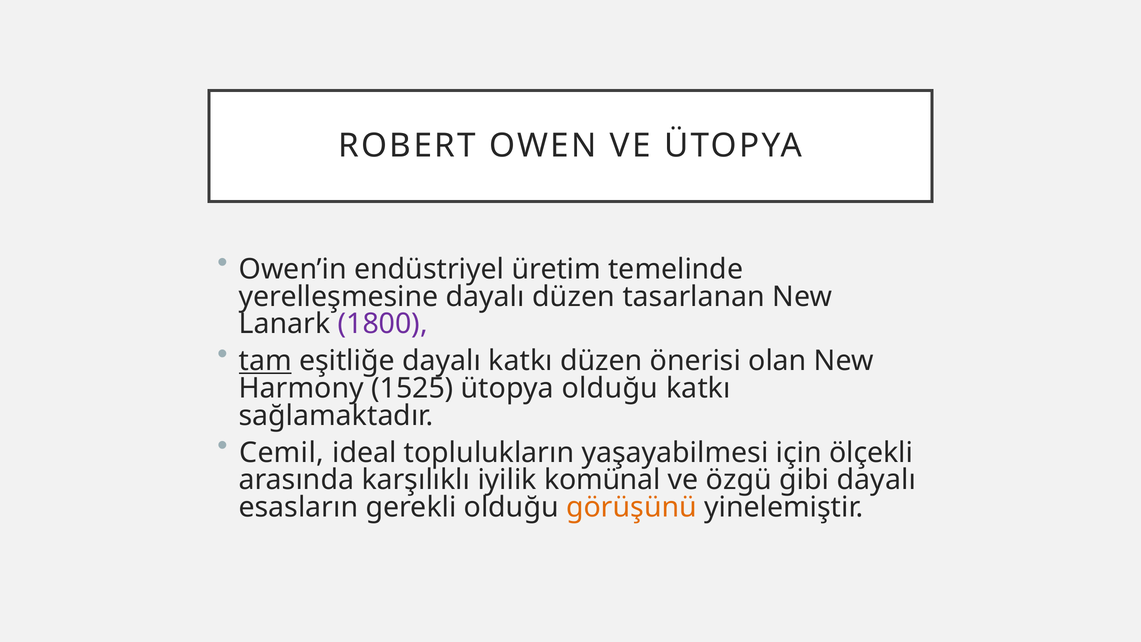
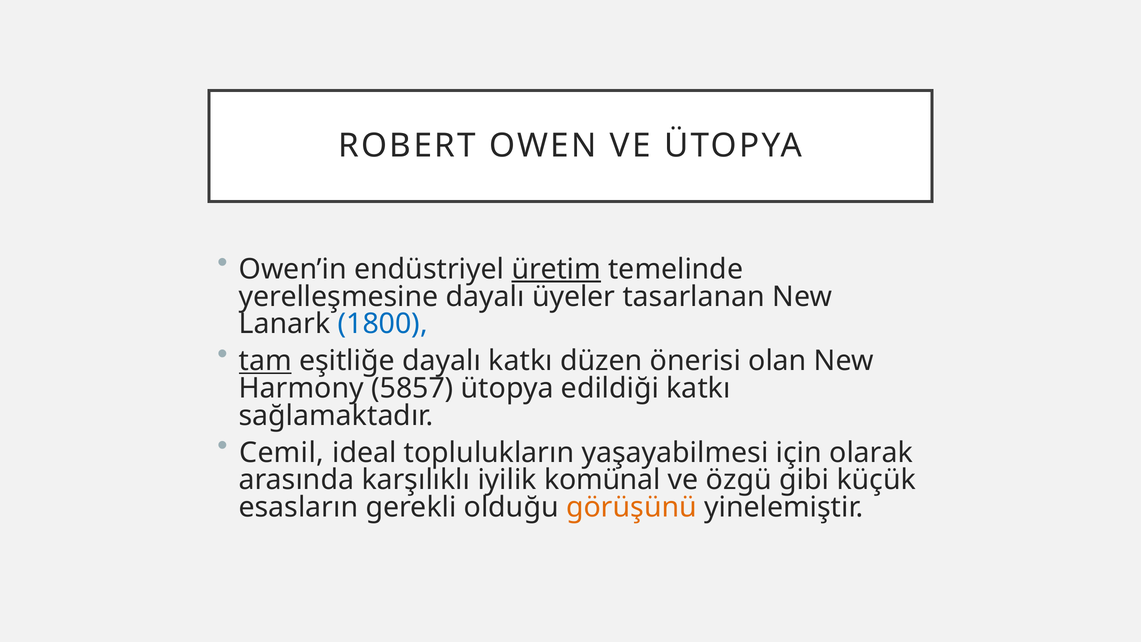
üretim underline: none -> present (556, 269)
dayalı düzen: düzen -> üyeler (574, 297)
1800 colour: purple -> blue (383, 324)
1525: 1525 -> 5857 (412, 388)
ütopya olduğu: olduğu -> edildiği (610, 388)
ölçekli: ölçekli -> olarak (871, 452)
gibi dayalı: dayalı -> küçük (876, 480)
